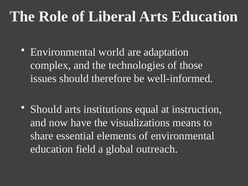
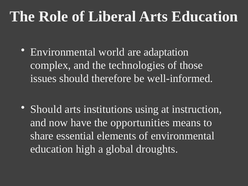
equal: equal -> using (147, 109)
visualizations: visualizations -> opportunities (140, 123)
field: field -> high (86, 149)
outreach: outreach -> droughts (157, 149)
